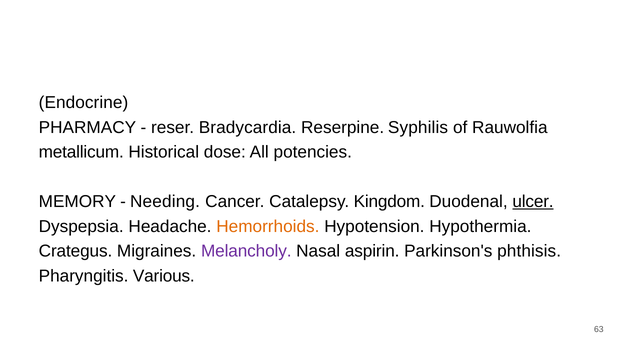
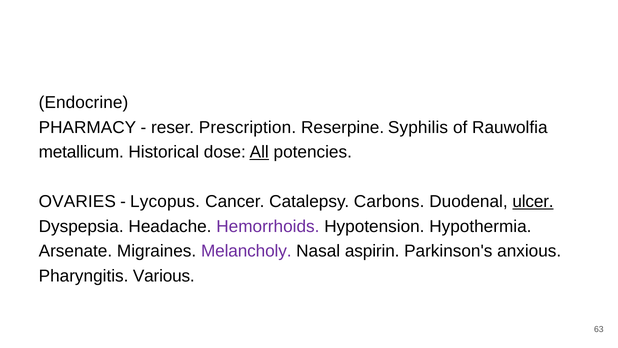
Bradycardia: Bradycardia -> Prescription (247, 127)
All underline: none -> present (259, 152)
MEMORY: MEMORY -> OVARIES (77, 201)
Needing: Needing -> Lycopus (165, 201)
Kingdom: Kingdom -> Carbons (389, 201)
Hemorrhoids colour: orange -> purple (268, 226)
Crategus: Crategus -> Arsenate (75, 251)
phthisis: phthisis -> anxious (529, 251)
